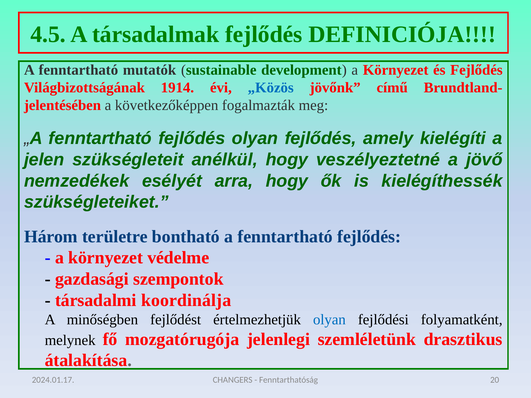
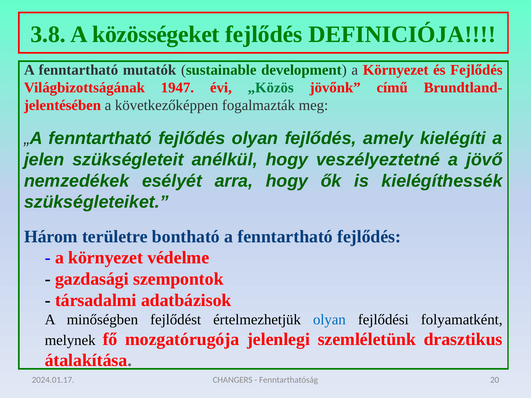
4.5: 4.5 -> 3.8 (48, 34)
társadalmak: társadalmak -> közösségeket (156, 34)
1914: 1914 -> 1947 (177, 88)
„Közös colour: blue -> green (271, 88)
koordinálja: koordinálja -> adatbázisok (186, 300)
